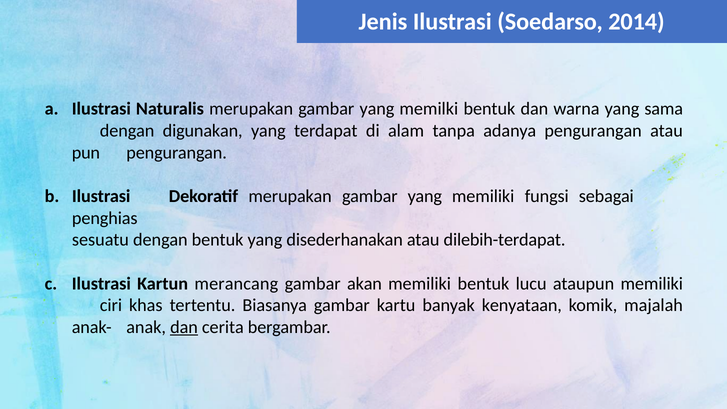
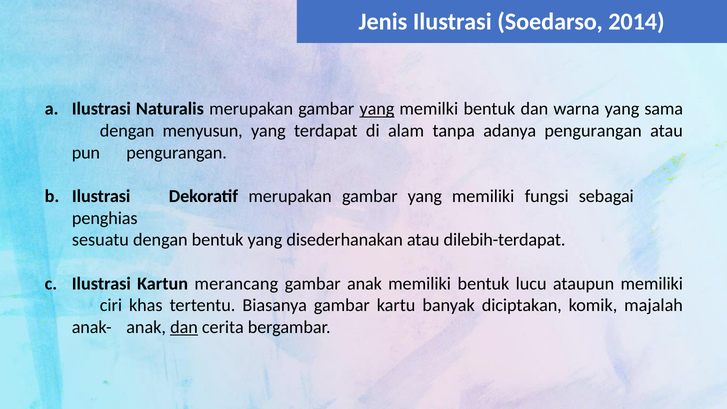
yang underline: none -> present (377, 109)
digunakan: digunakan -> menyusun (203, 131)
gambar akan: akan -> anak (364, 283)
kenyataan: kenyataan -> diciptakan (522, 305)
